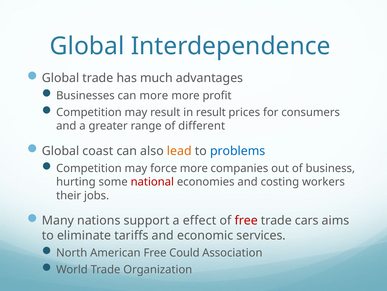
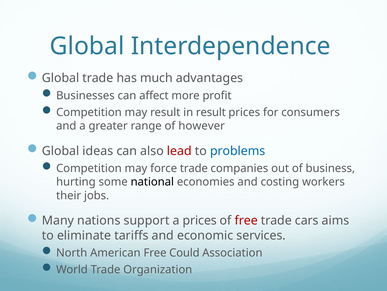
can more: more -> affect (154, 95)
different: different -> however (202, 126)
coast: coast -> ideas (98, 151)
lead colour: orange -> red (179, 151)
force more: more -> trade (194, 168)
national colour: red -> black (152, 182)
a effect: effect -> prices (200, 220)
